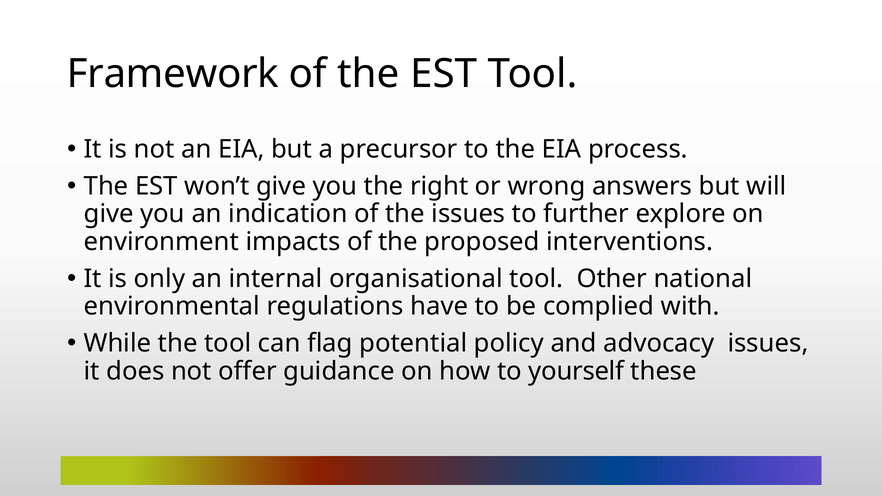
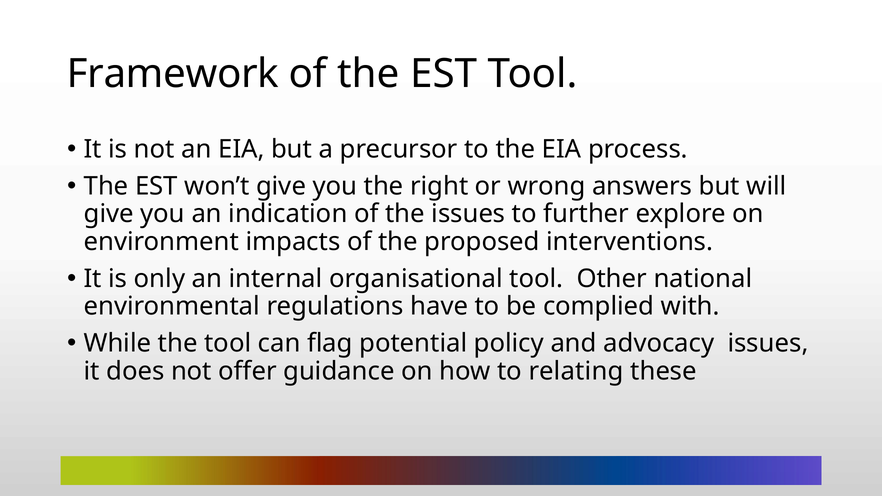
yourself: yourself -> relating (576, 371)
